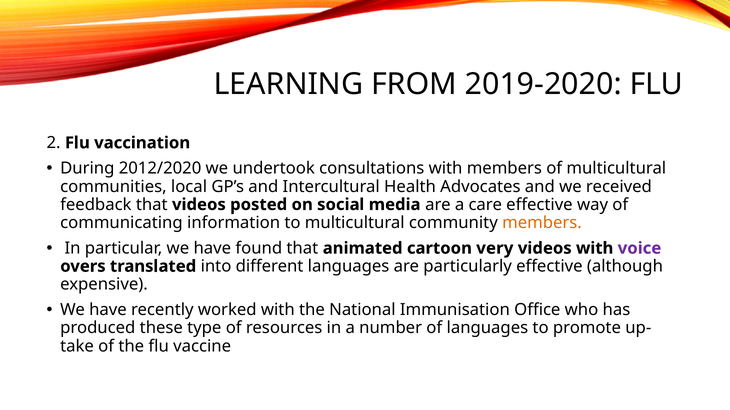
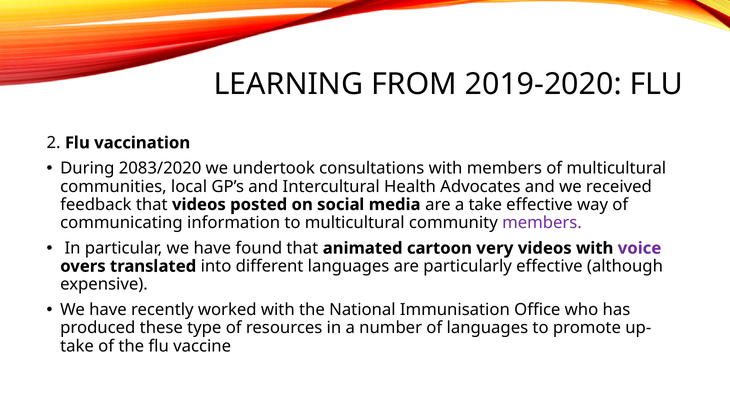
2012/2020: 2012/2020 -> 2083/2020 (160, 169)
a care: care -> take (485, 205)
members colour: orange -> purple (542, 223)
